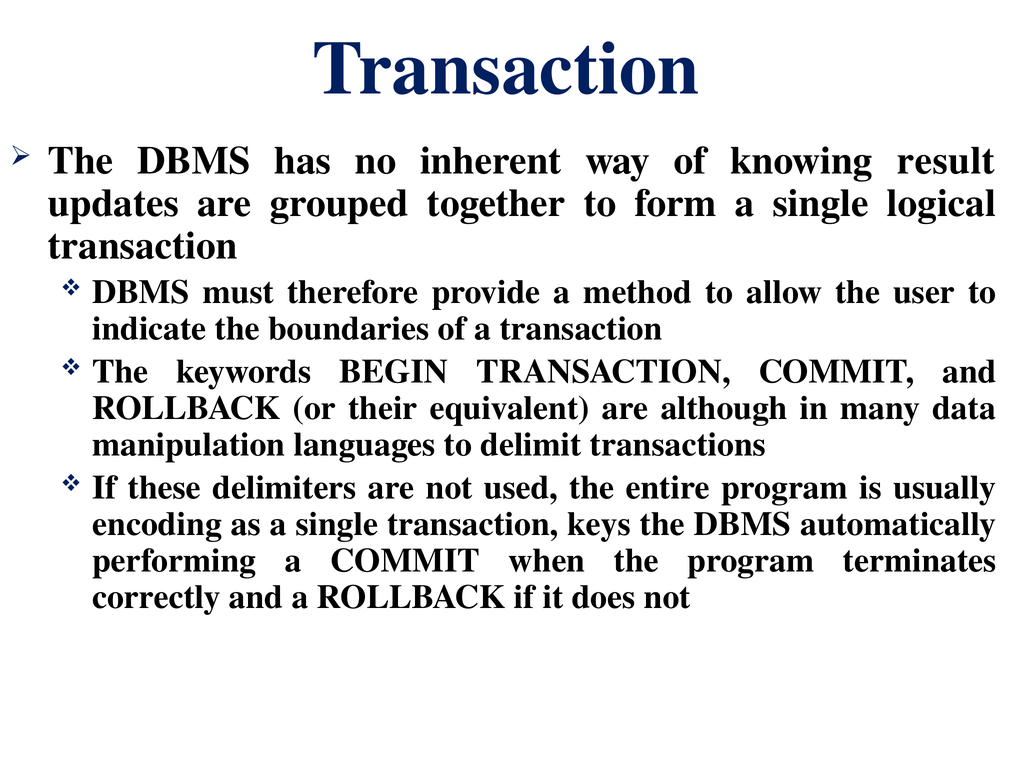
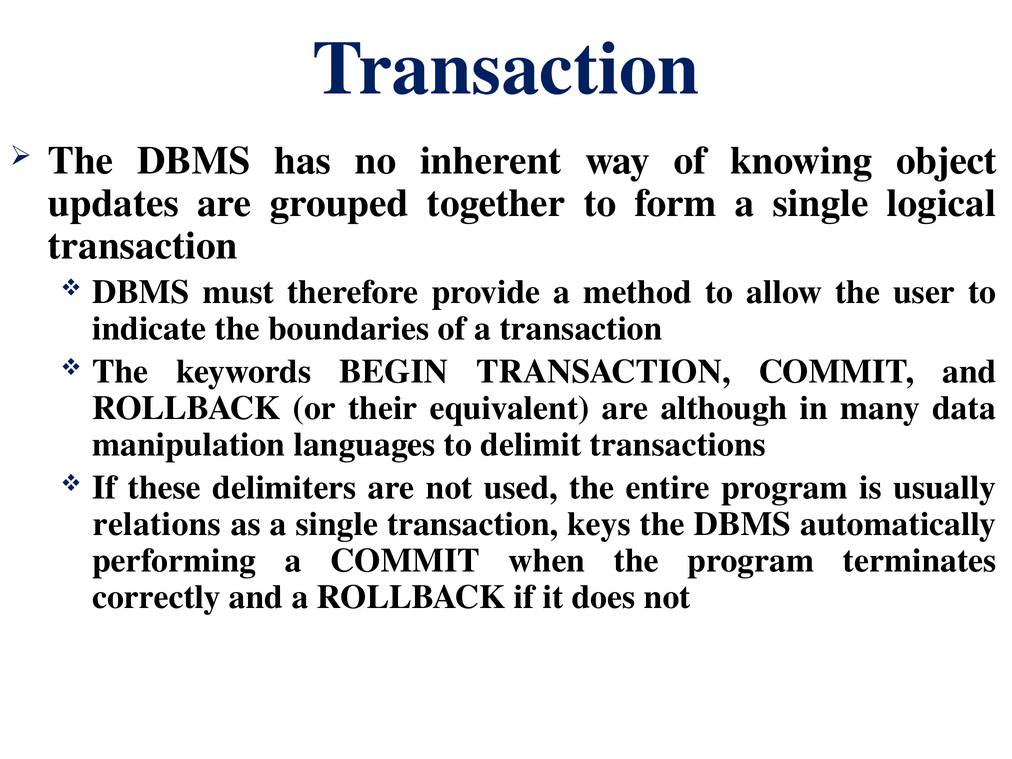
result: result -> object (946, 161)
encoding: encoding -> relations (157, 524)
